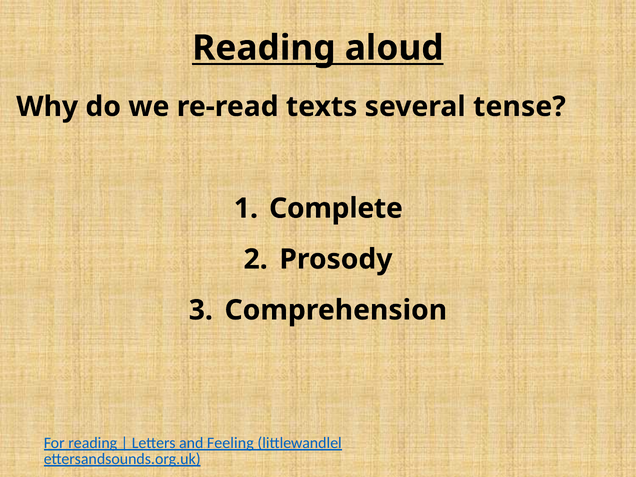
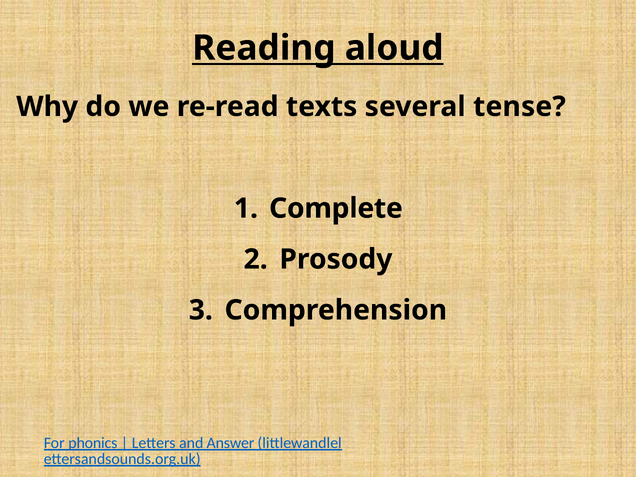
For reading: reading -> phonics (93, 443)
Feeling: Feeling -> Answer (230, 443)
